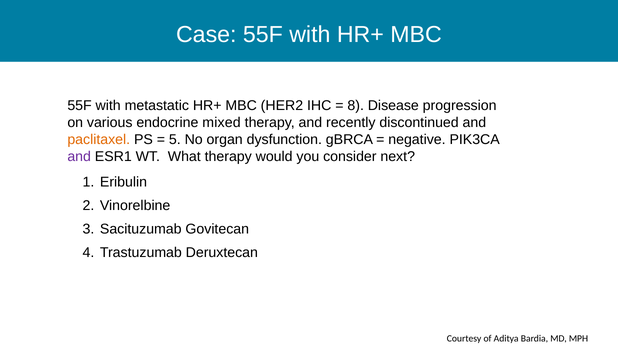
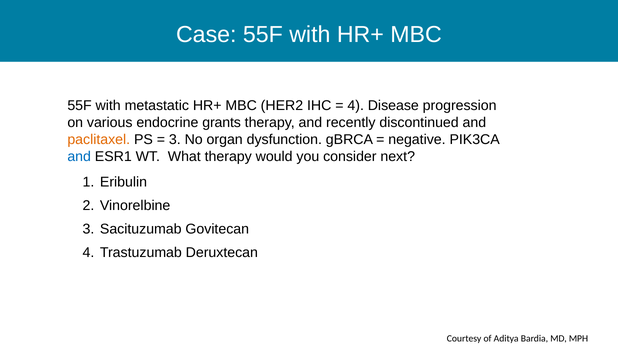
8: 8 -> 4 (356, 106)
mixed: mixed -> grants (222, 123)
5: 5 -> 3 (175, 140)
and colour: purple -> blue (79, 157)
